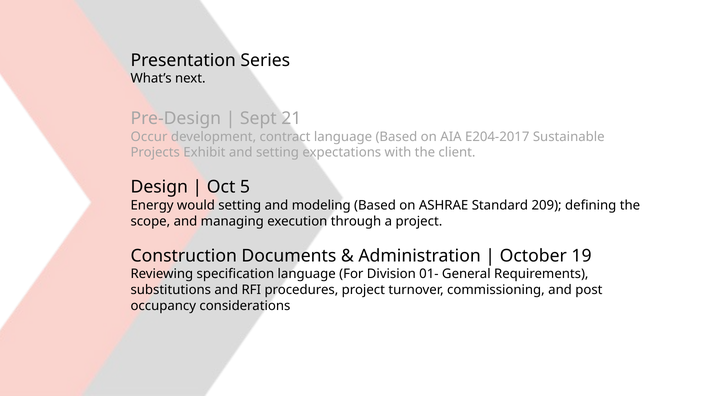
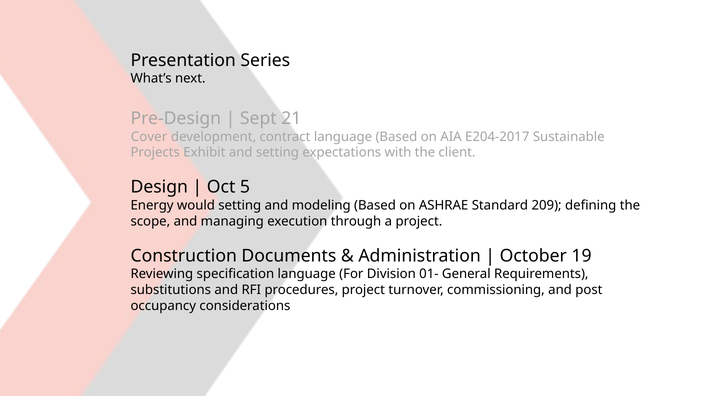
Occur: Occur -> Cover (149, 137)
